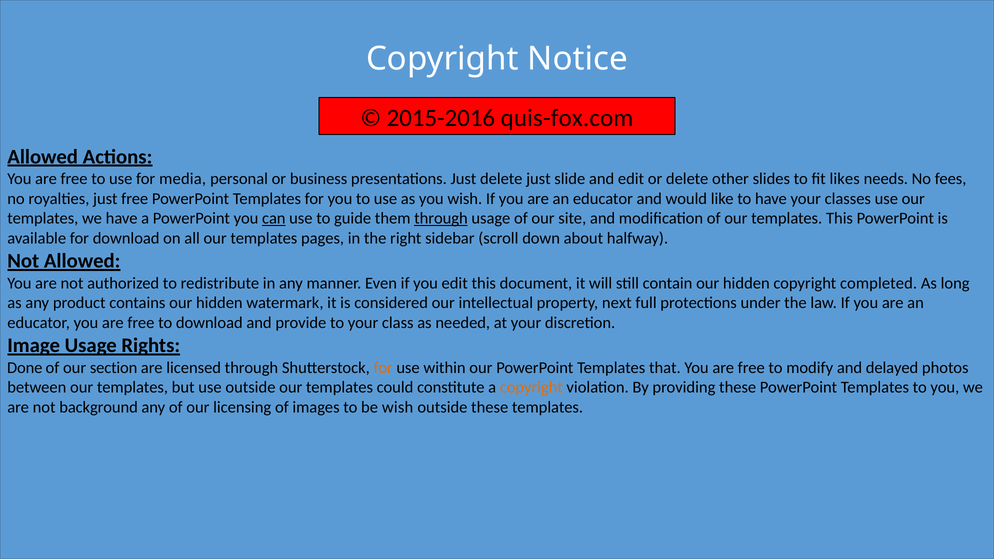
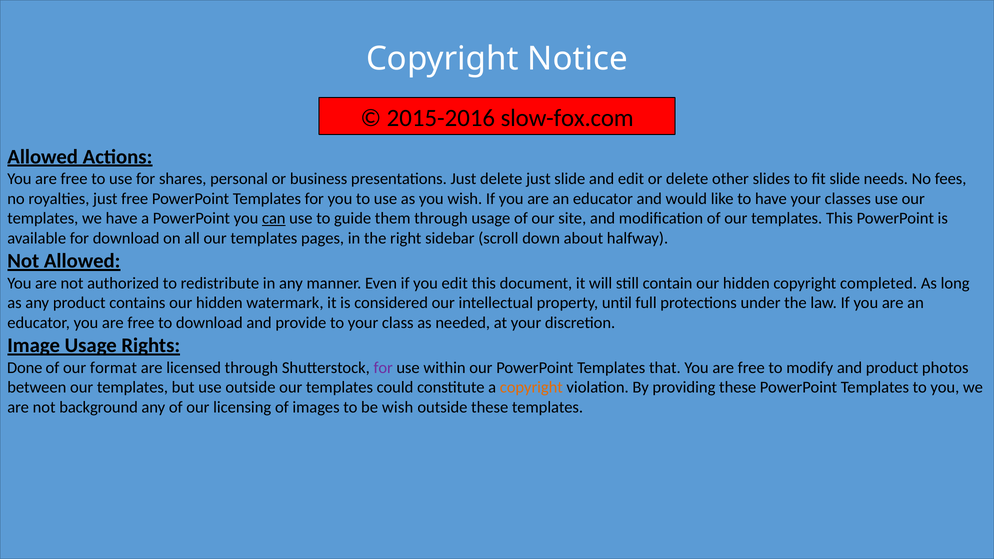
quis-fox.com: quis-fox.com -> slow-fox.com (567, 118)
media: media -> shares (183, 179)
fit likes: likes -> slide (845, 179)
through underline: present -> none (441, 219)
next: next -> until (617, 303)
section: section -> format (113, 368)
for colour: orange -> purple (383, 368)
and delayed: delayed -> product (892, 368)
